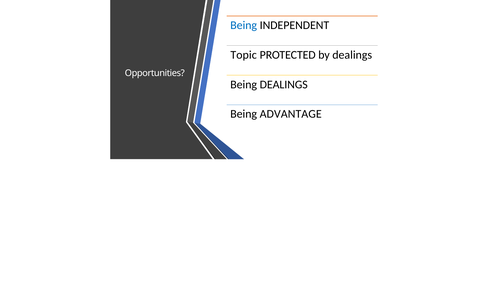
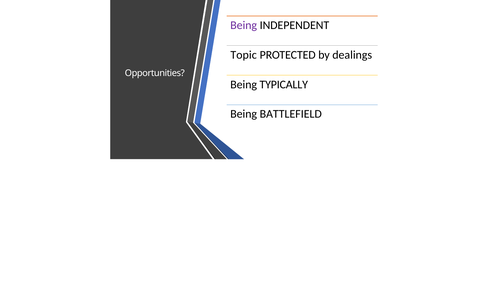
Being colour: blue -> purple (244, 25)
Being DEALINGS: DEALINGS -> TYPICALLY (284, 85)
ADVANTAGE: ADVANTAGE -> BATTLEFIELD (291, 114)
